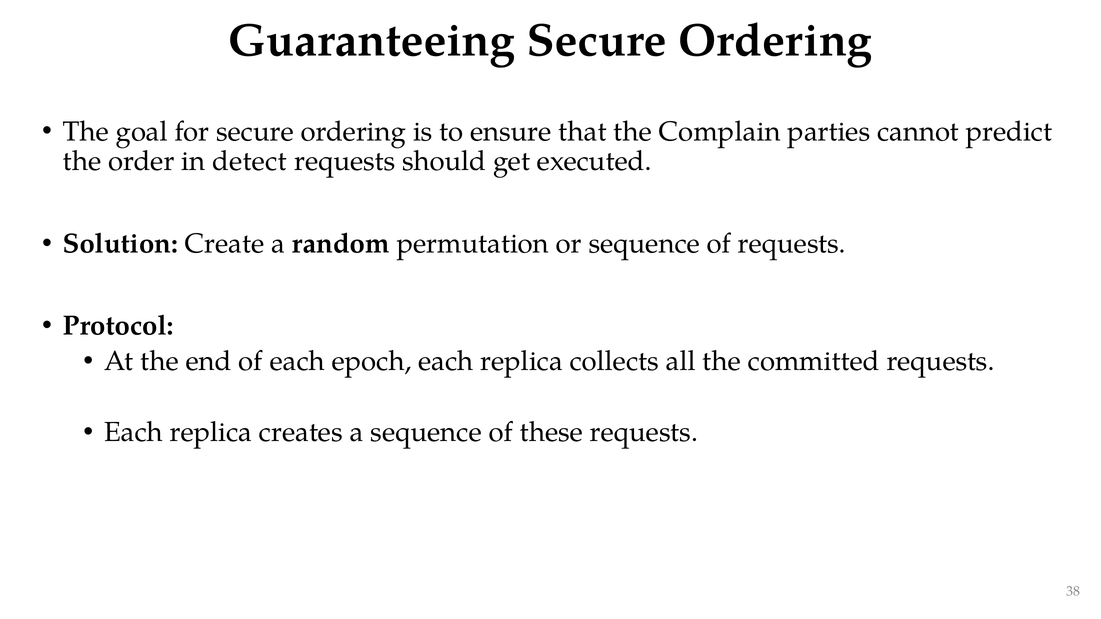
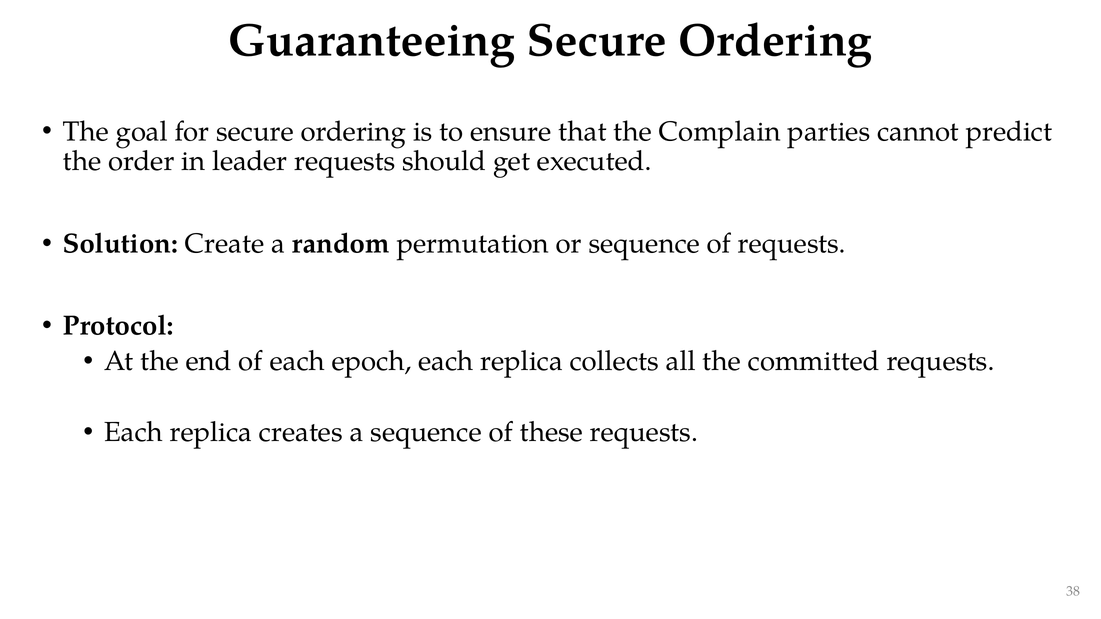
detect: detect -> leader (250, 161)
